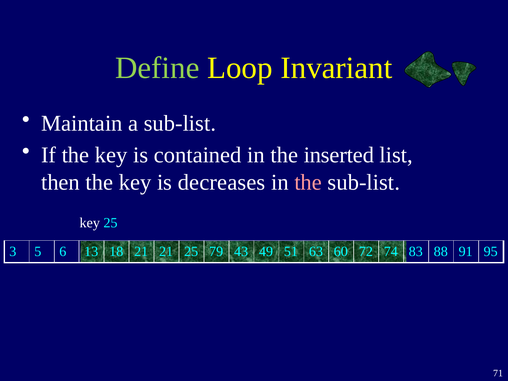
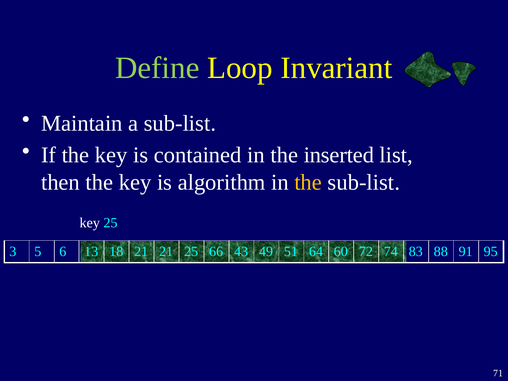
decreases: decreases -> algorithm (222, 182)
the colour: pink -> yellow (308, 182)
79: 79 -> 66 (216, 252)
63: 63 -> 64 (316, 252)
